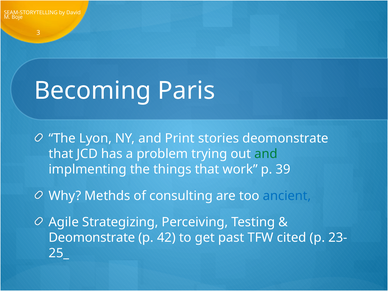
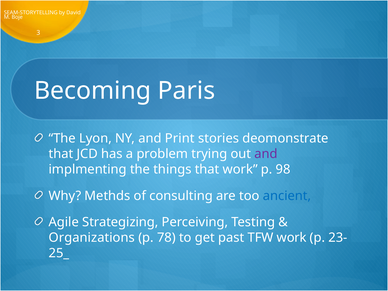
and colour: green -> purple (266, 154)
39: 39 -> 98 (283, 169)
Deomonstrate: Deomonstrate -> Organizations (92, 238)
42: 42 -> 78 (166, 238)
TFW cited: cited -> work (292, 238)
